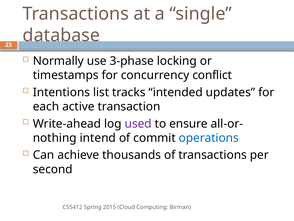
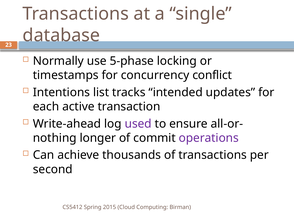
3-phase: 3-phase -> 5-phase (132, 61)
intend: intend -> longer (98, 138)
operations colour: blue -> purple (209, 138)
